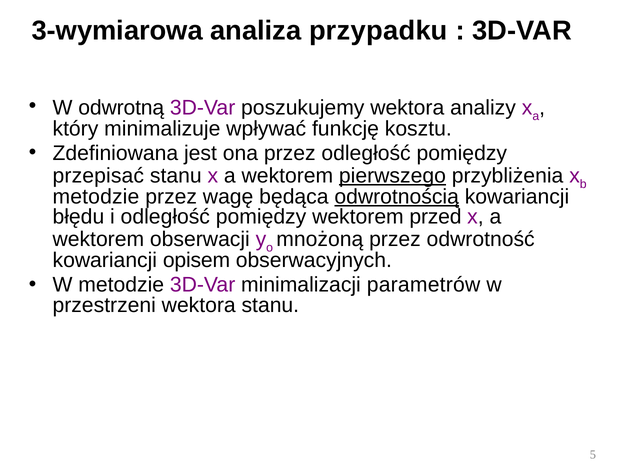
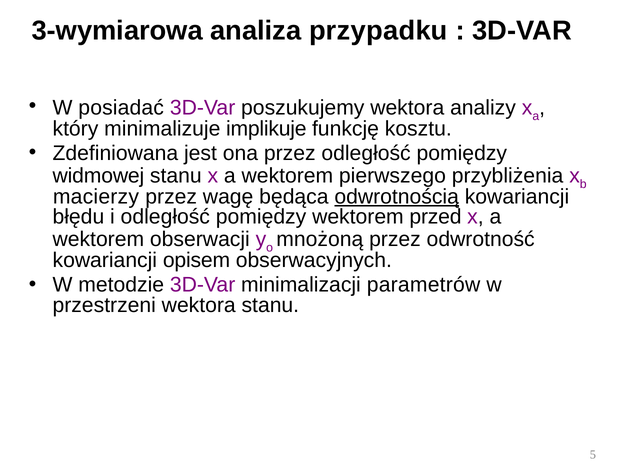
odwrotną: odwrotną -> posiadać (121, 108)
wpływać: wpływać -> implikuje (266, 129)
przepisać: przepisać -> widmowej (98, 176)
pierwszego underline: present -> none (392, 176)
metodzie: metodzie -> macierzy (96, 196)
